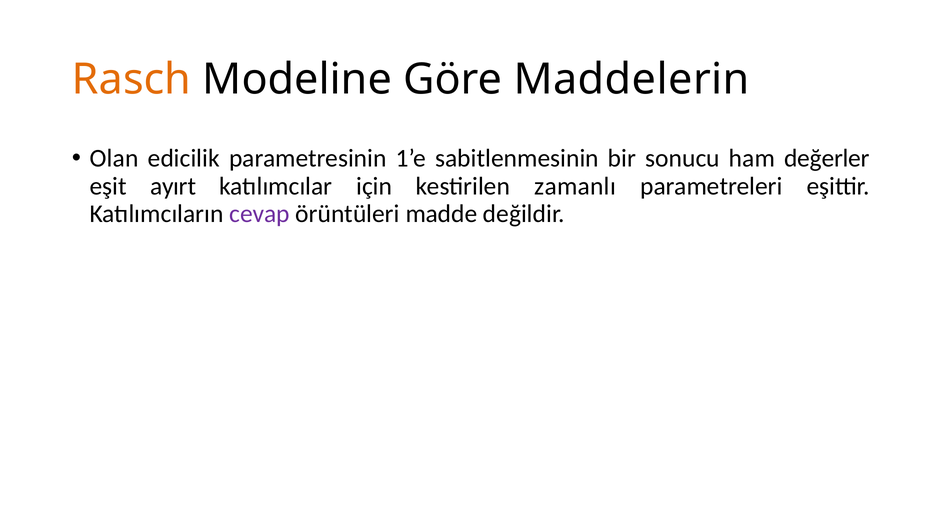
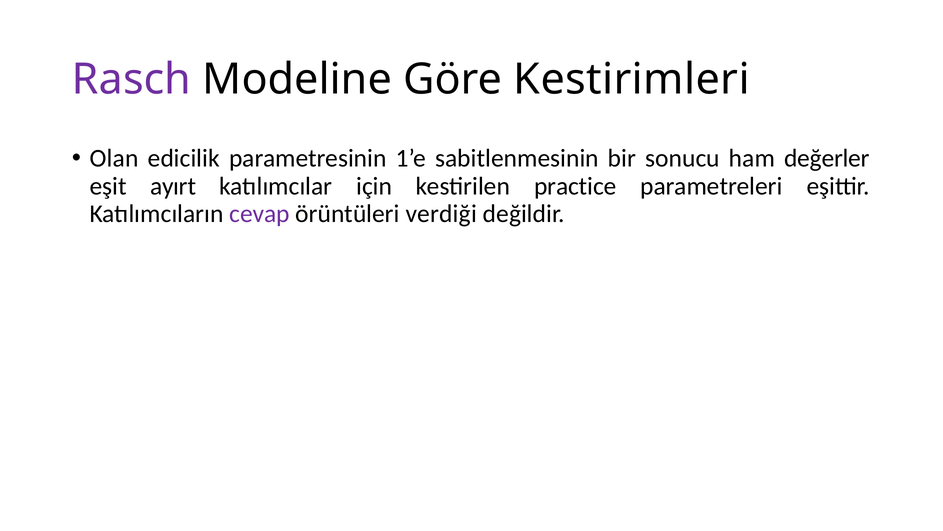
Rasch colour: orange -> purple (132, 79)
Maddelerin: Maddelerin -> Kestirimleri (632, 79)
zamanlı: zamanlı -> practice (575, 186)
madde: madde -> verdiği (441, 213)
